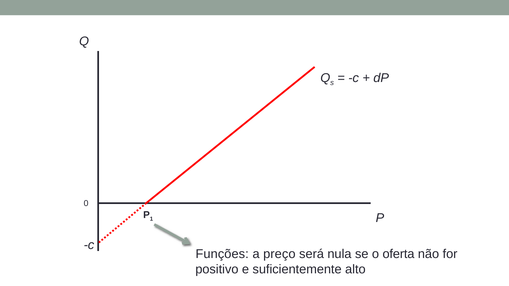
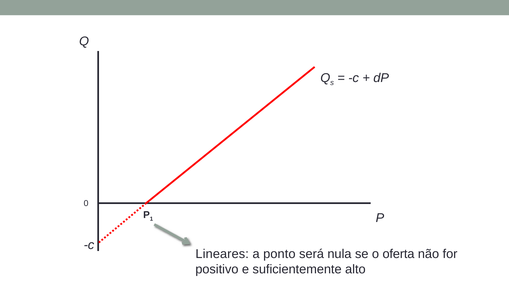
Funções: Funções -> Lineares (222, 254)
preço: preço -> ponto (279, 254)
